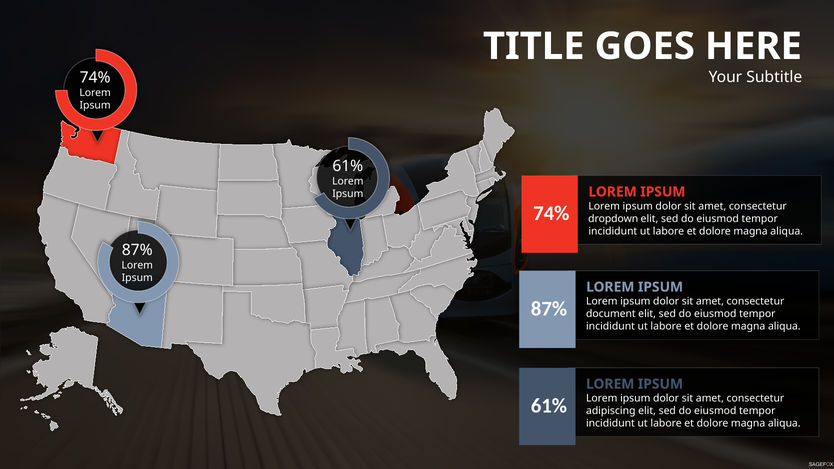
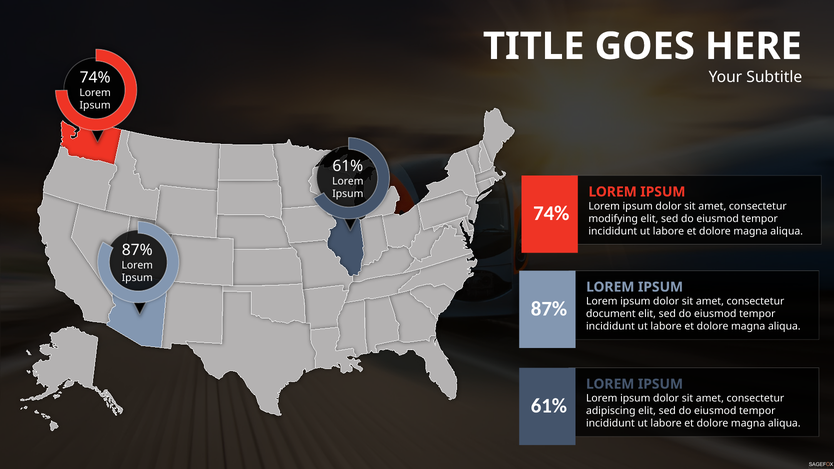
dropdown: dropdown -> modifying (613, 219)
